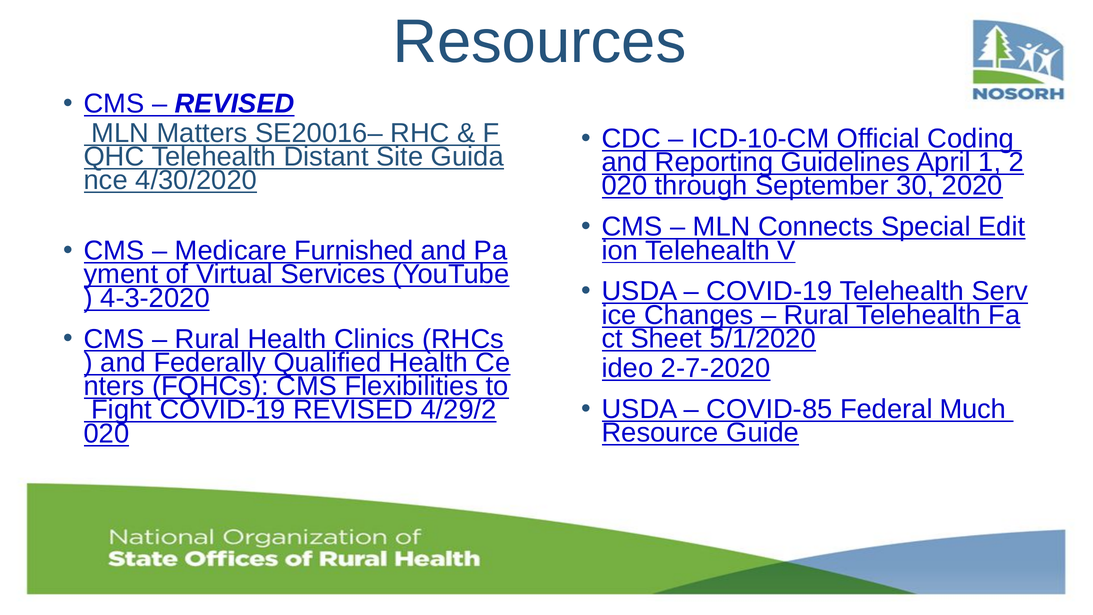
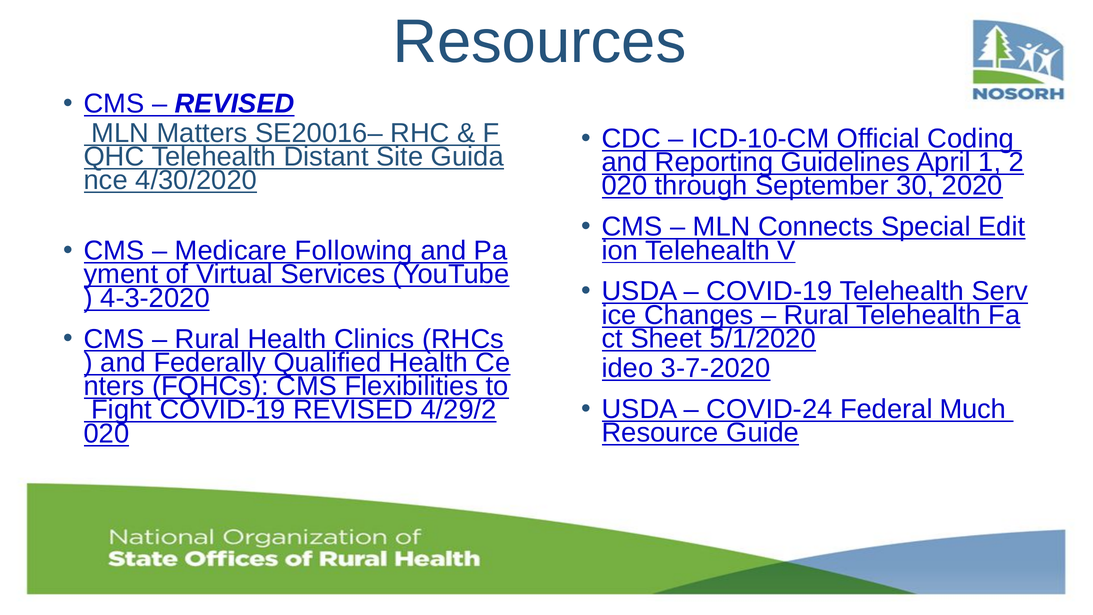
Furnished: Furnished -> Following (354, 251)
2-7-2020: 2-7-2020 -> 3-7-2020 (716, 368)
COVID-85: COVID-85 -> COVID-24 (769, 409)
